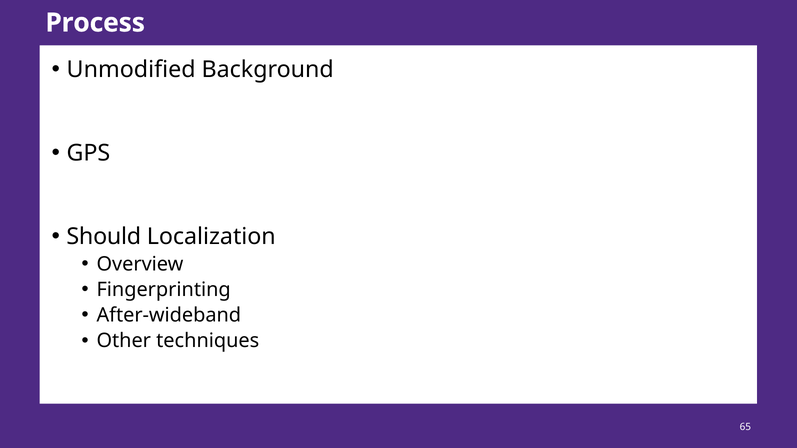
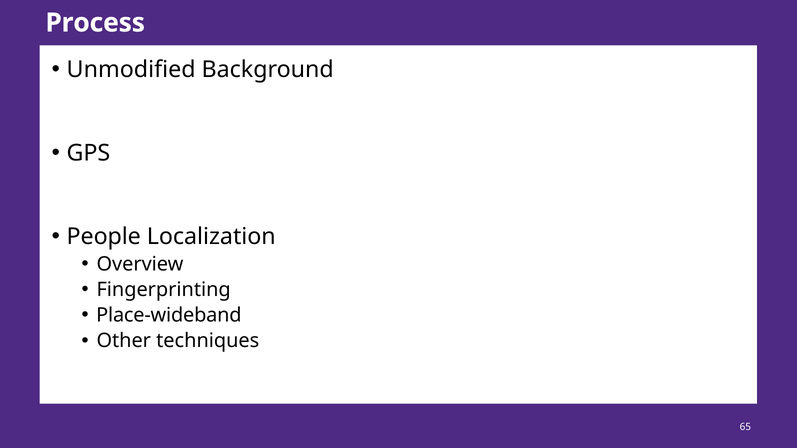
Should: Should -> People (104, 237)
After-wideband: After-wideband -> Place-wideband (169, 315)
